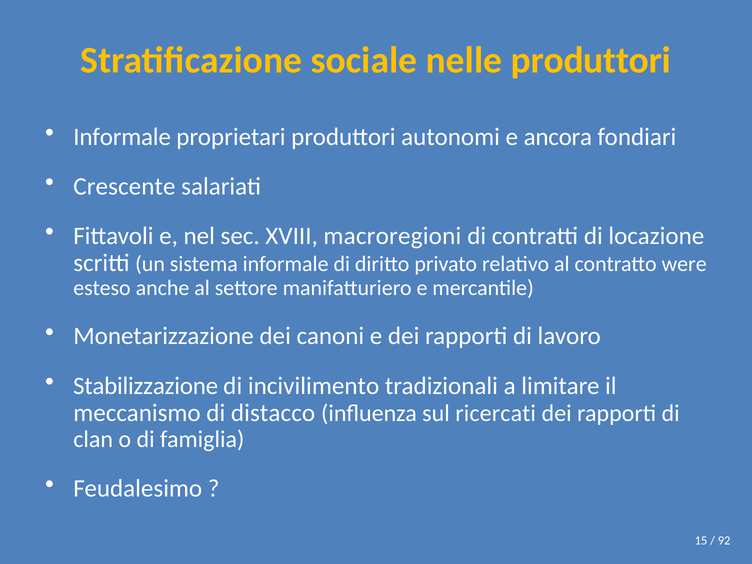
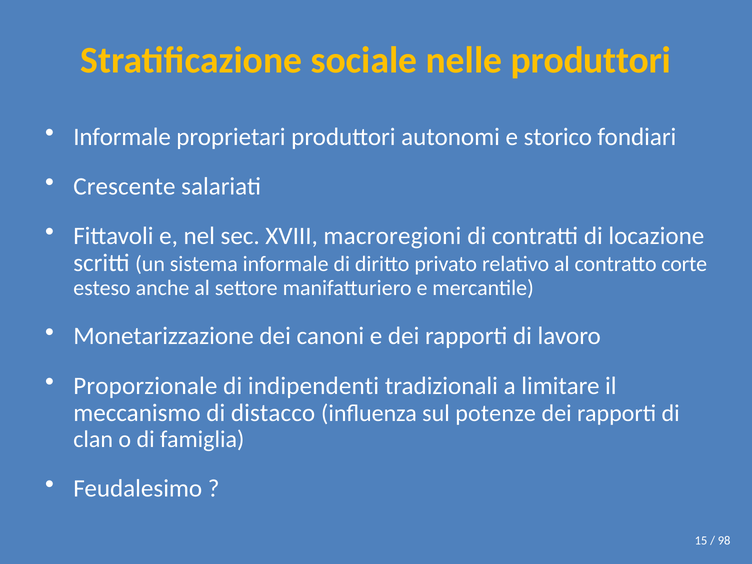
ancora: ancora -> storico (558, 137)
were: were -> corte (684, 264)
Stabilizzazione: Stabilizzazione -> Proporzionale (145, 386)
incivilimento: incivilimento -> indipendenti (313, 386)
ricercati: ricercati -> potenze (496, 413)
92: 92 -> 98 (724, 541)
